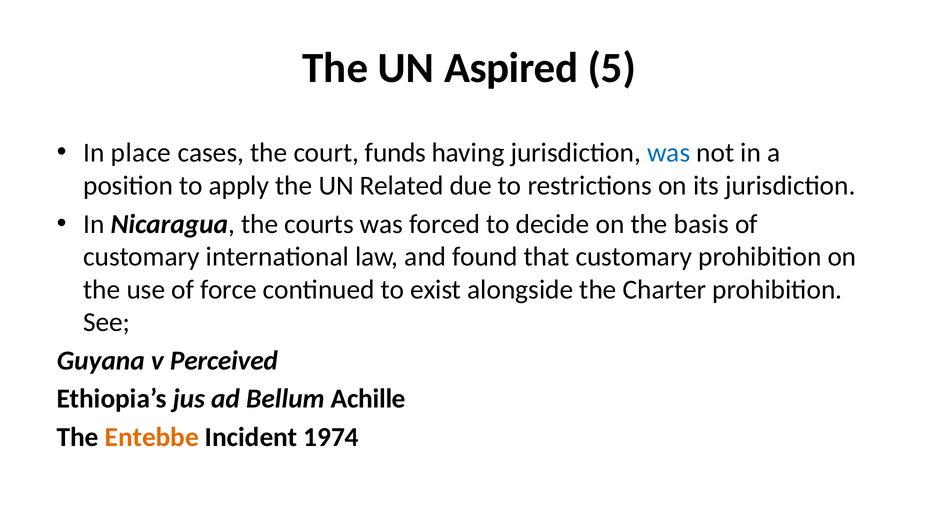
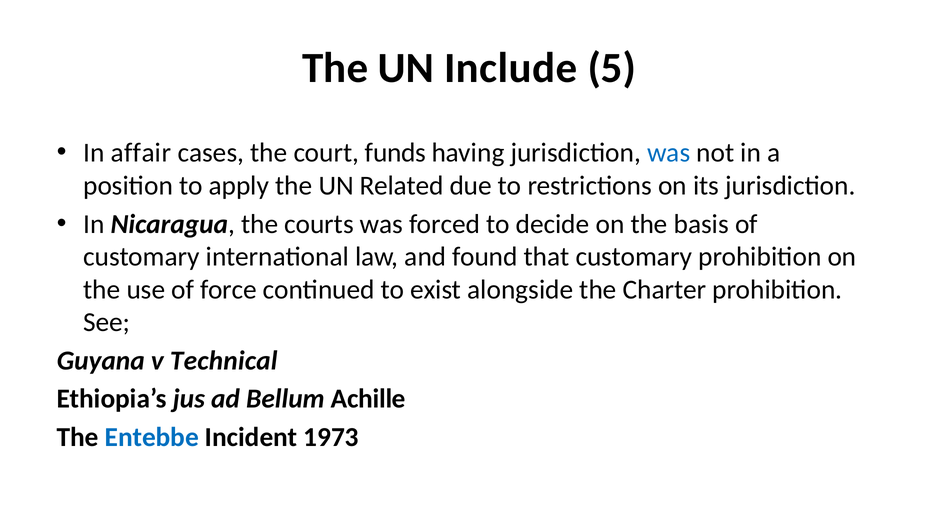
Aspired: Aspired -> Include (511, 68)
place: place -> affair (141, 153)
Perceived: Perceived -> Technical (224, 361)
Entebbe colour: orange -> blue (152, 437)
1974: 1974 -> 1973 (331, 437)
